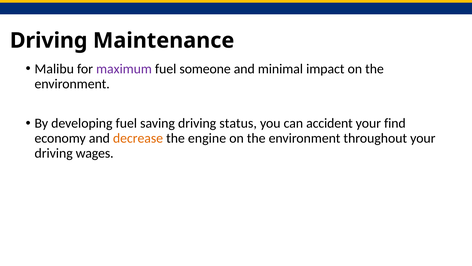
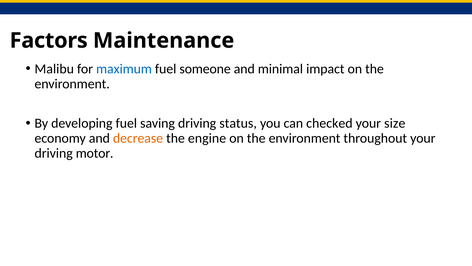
Driving: Driving -> Factors (49, 40)
maximum colour: purple -> blue (124, 69)
accident: accident -> checked (329, 123)
find: find -> size (395, 123)
wages: wages -> motor (95, 153)
